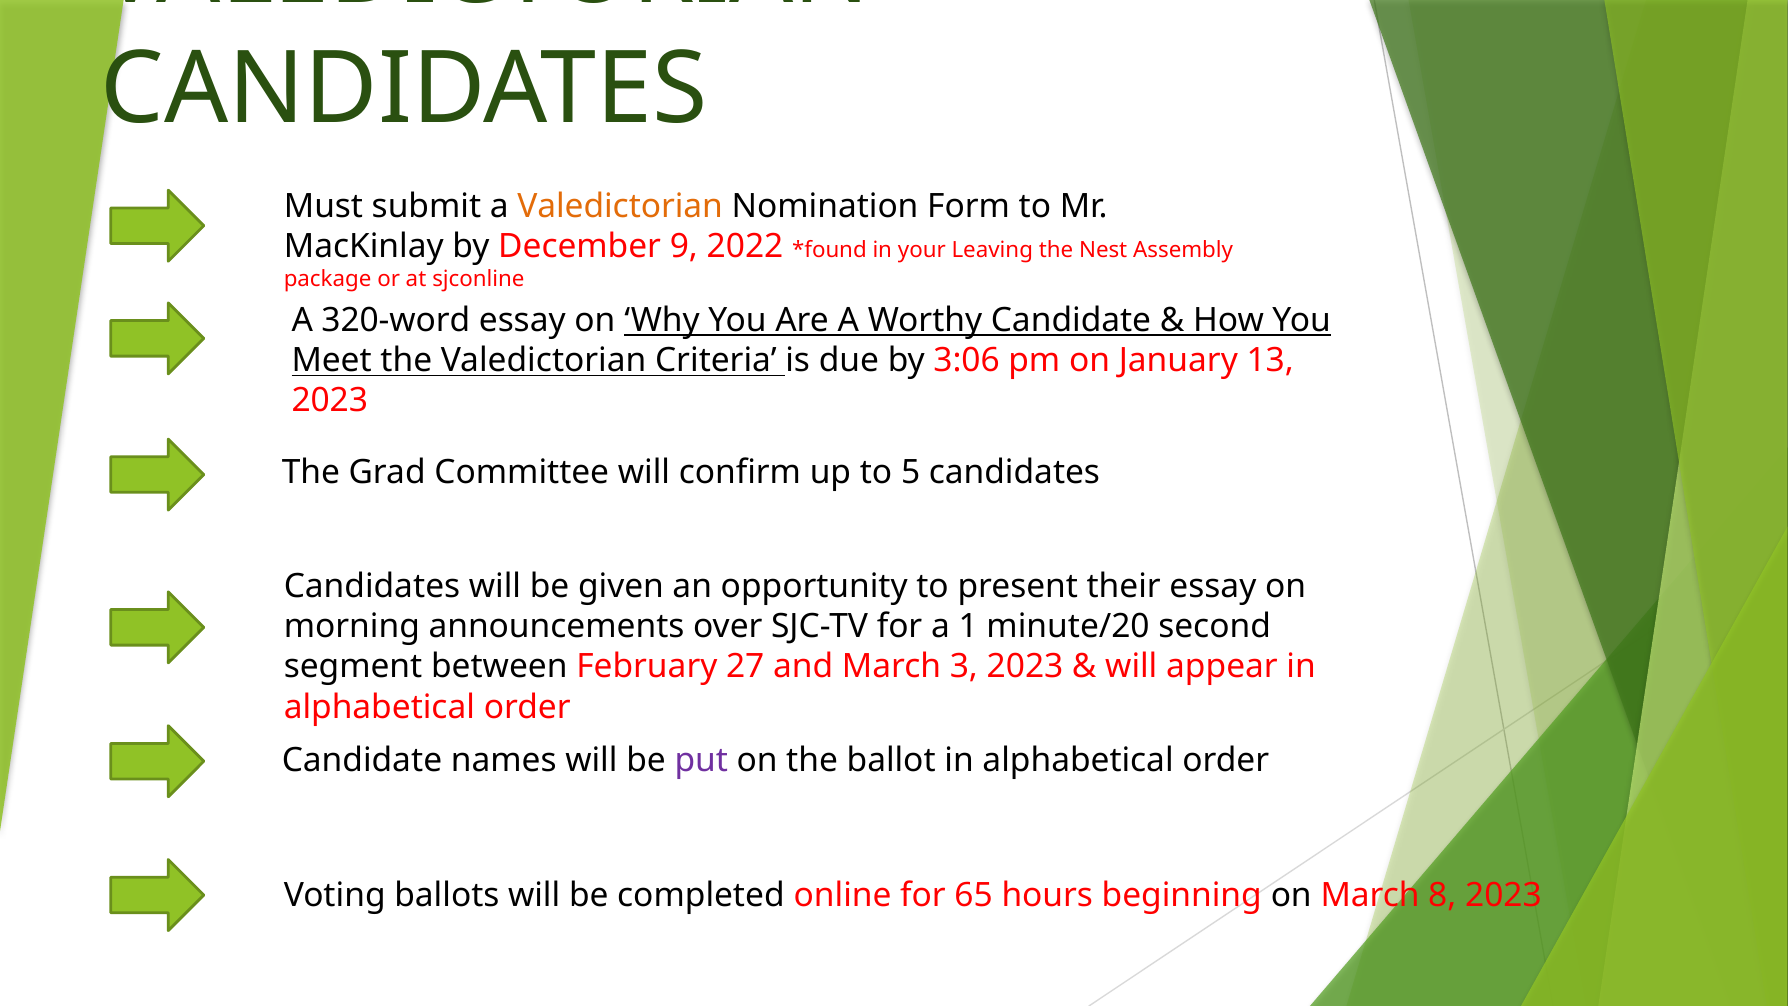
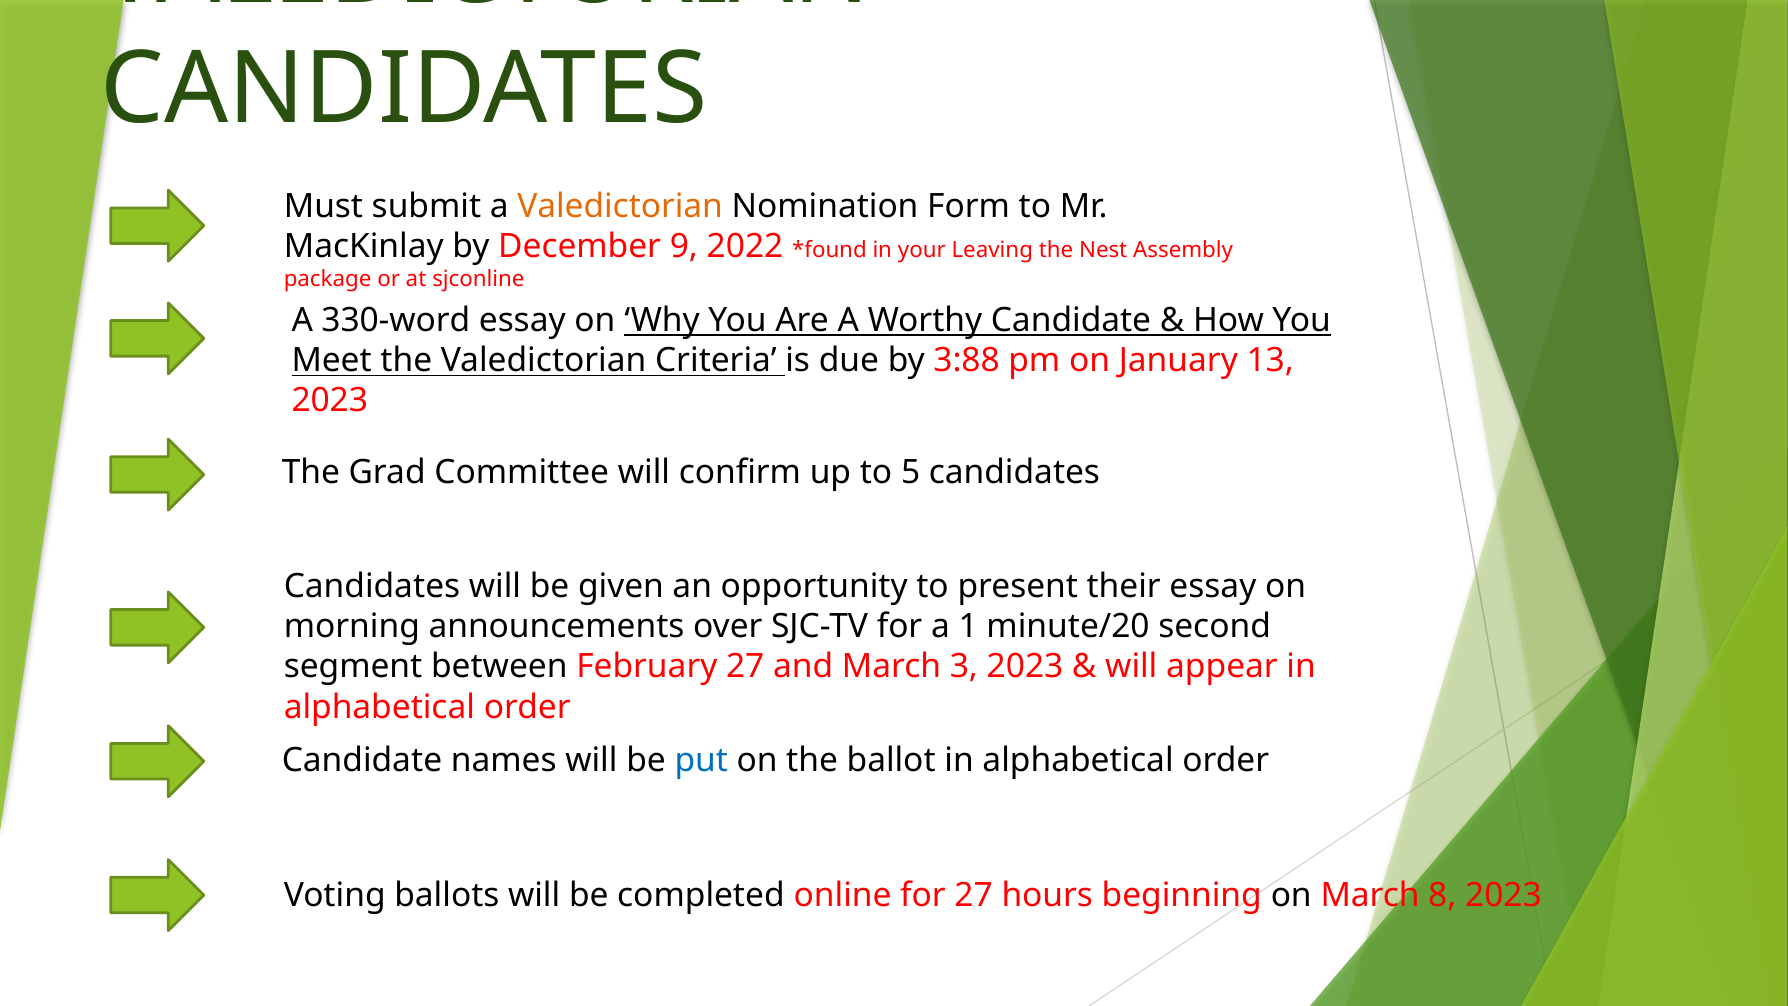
320-word: 320-word -> 330-word (396, 320)
3:06: 3:06 -> 3:88 (967, 360)
put colour: purple -> blue (701, 761)
for 65: 65 -> 27 (974, 895)
